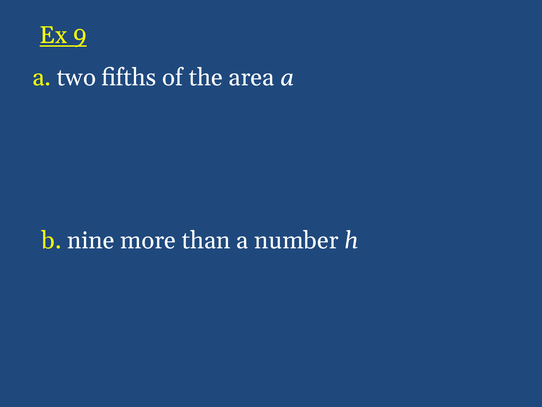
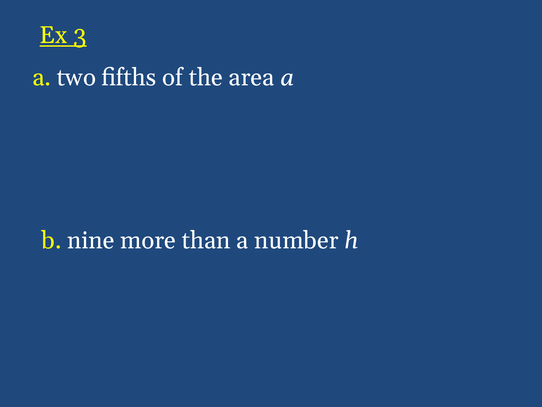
9: 9 -> 3 (80, 35)
